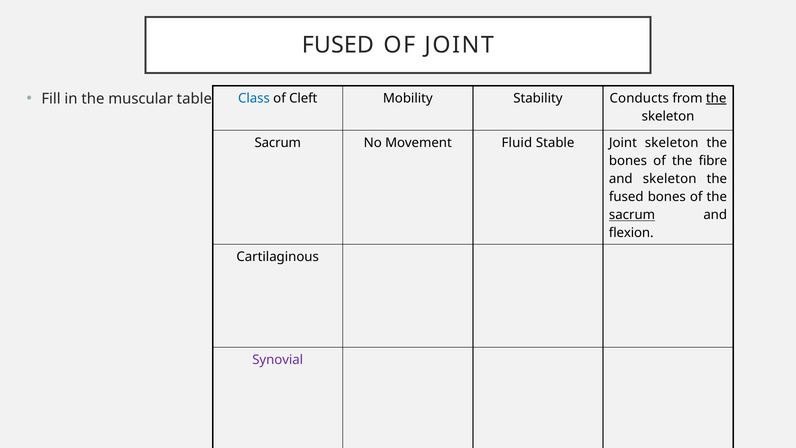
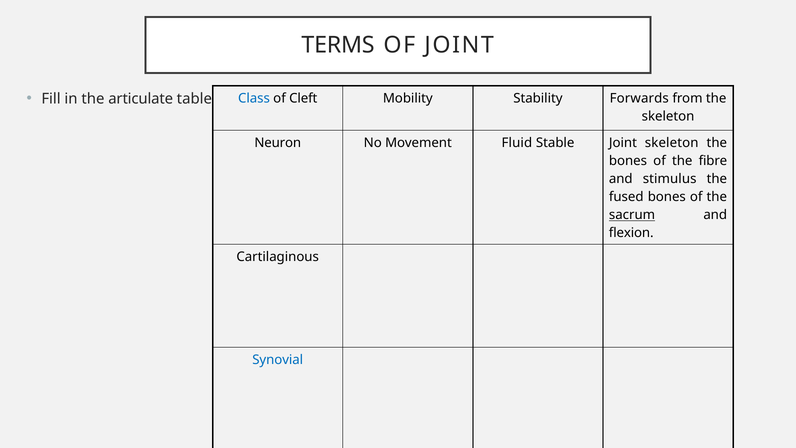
FUSED: FUSED -> TERMS (338, 45)
muscular: muscular -> articulate (141, 99)
Conducts: Conducts -> Forwards (639, 98)
the underline: present -> none (716, 98)
Sacrum: Sacrum -> Neuron (278, 143)
and skeleton: skeleton -> stimulus (670, 179)
Synovial colour: purple -> blue (278, 360)
